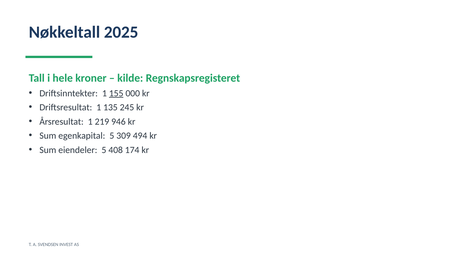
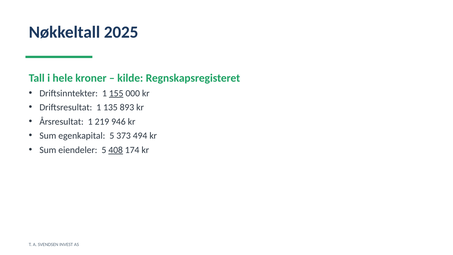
245: 245 -> 893 (127, 107)
309: 309 -> 373 (124, 136)
408 underline: none -> present (116, 150)
